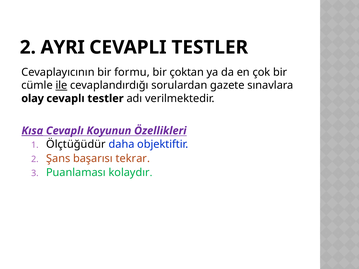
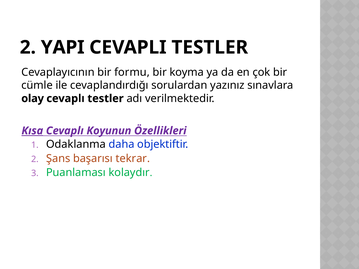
AYRI: AYRI -> YAPI (63, 47)
çoktan: çoktan -> koyma (187, 72)
ile underline: present -> none (61, 85)
gazete: gazete -> yazınız (227, 85)
Ölçtüğüdür: Ölçtüğüdür -> Odaklanma (76, 145)
